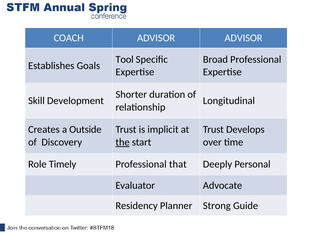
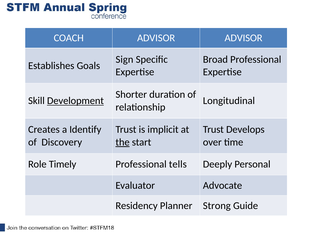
Tool: Tool -> Sign (124, 59)
Development underline: none -> present (75, 101)
Outside: Outside -> Identify (85, 130)
that: that -> tells (178, 164)
